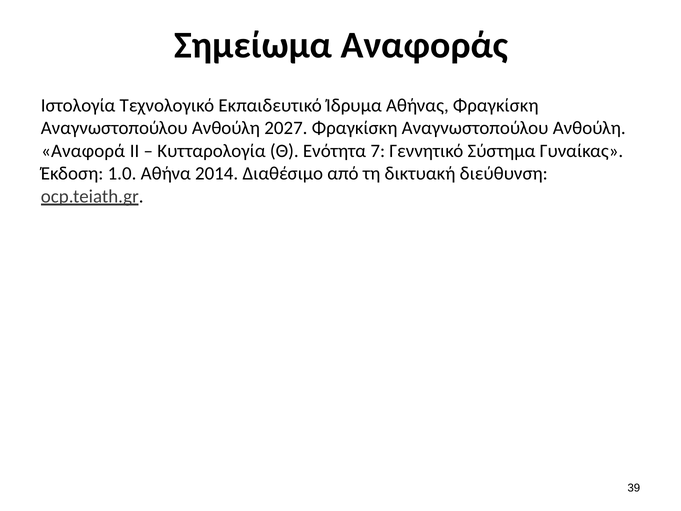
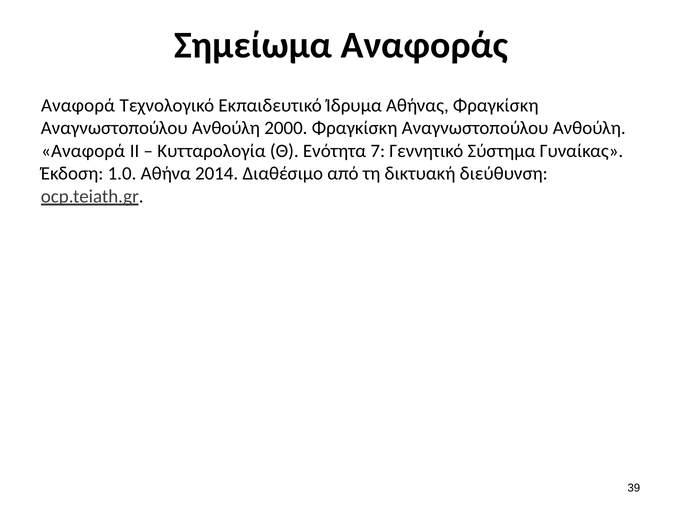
Ιστολογία: Ιστολογία -> Αναφορά (78, 105)
2027: 2027 -> 2000 (286, 128)
